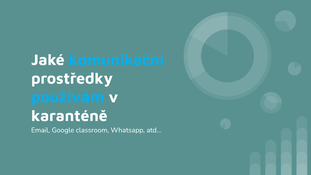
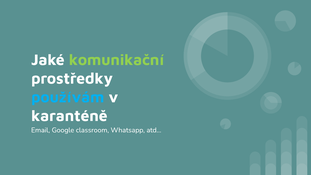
komunikační colour: light blue -> light green (117, 60)
